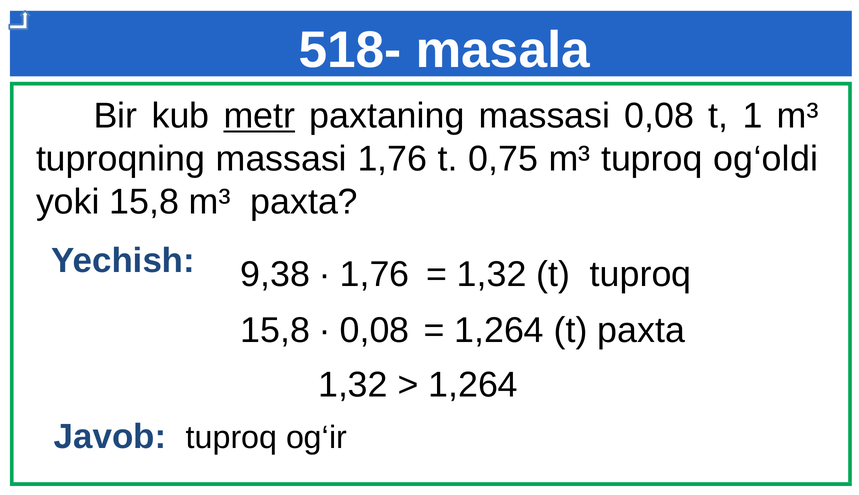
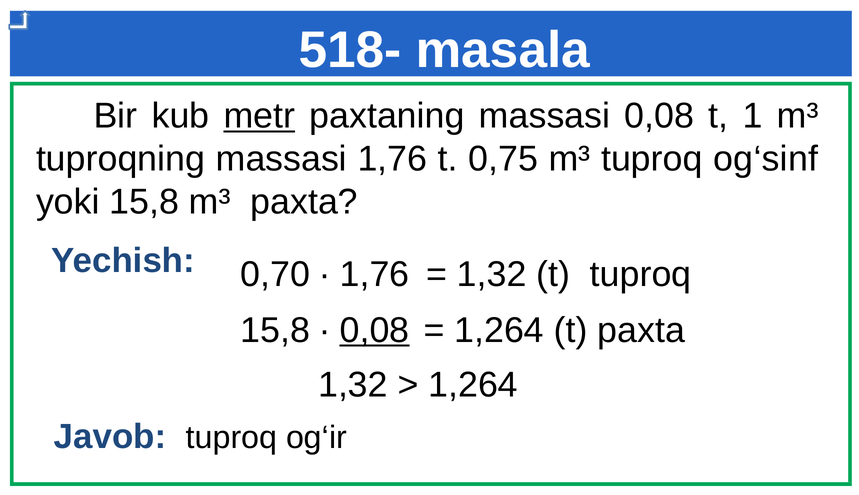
og‘oldi: og‘oldi -> og‘sinf (766, 159)
9,38: 9,38 -> 0,70 (275, 275)
0,08 underline: none -> present (375, 330)
